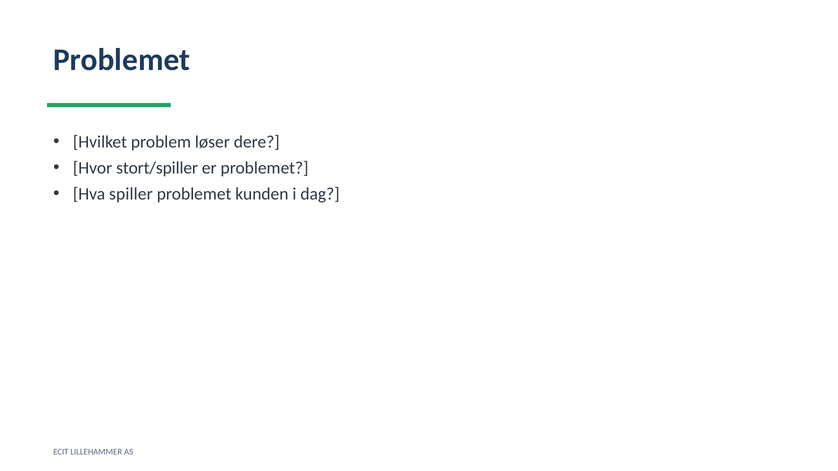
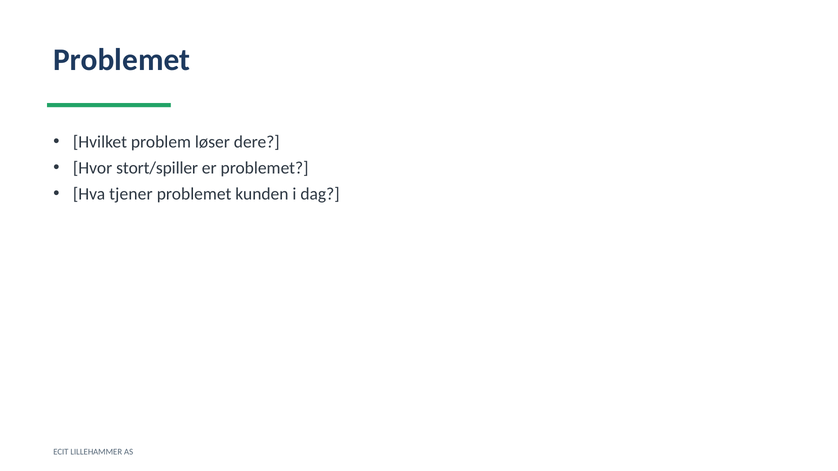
spiller: spiller -> tjener (131, 194)
